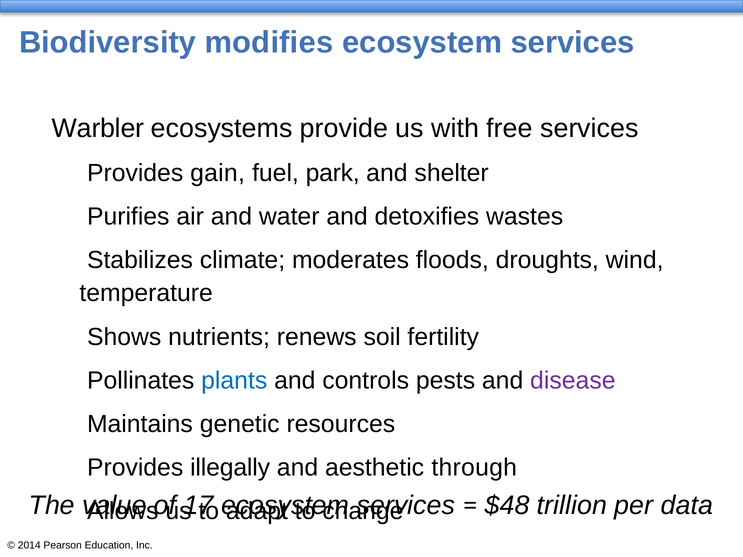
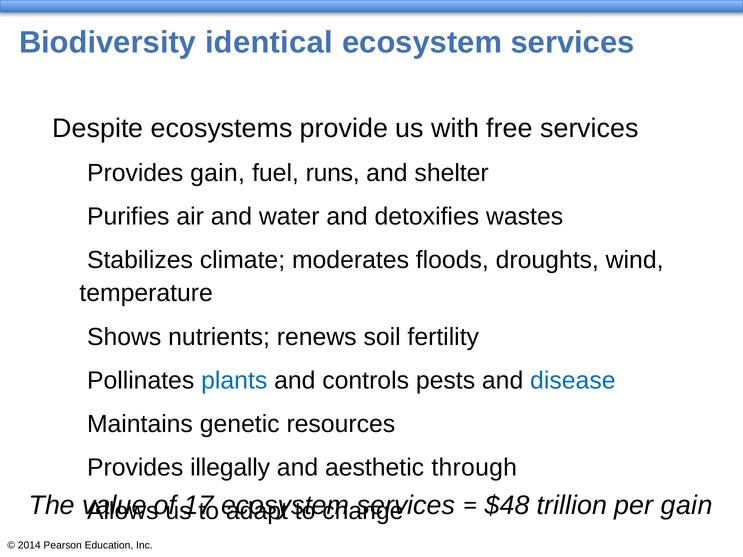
modifies: modifies -> identical (269, 43)
Warbler: Warbler -> Despite (98, 128)
park: park -> runs (333, 173)
disease colour: purple -> blue (573, 381)
per data: data -> gain (687, 506)
